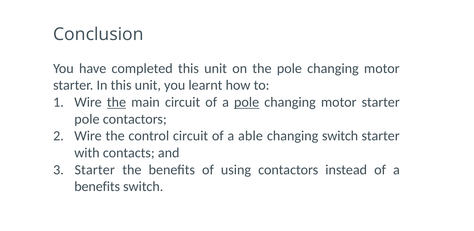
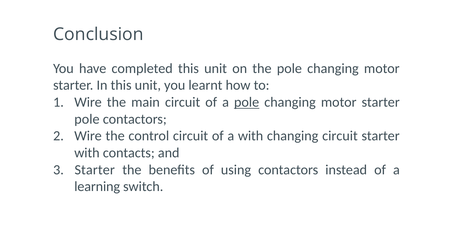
the underline: present -> none (116, 102)
a able: able -> with (251, 136)
changing switch: switch -> circuit (340, 136)
benefits: benefits -> learning (97, 187)
